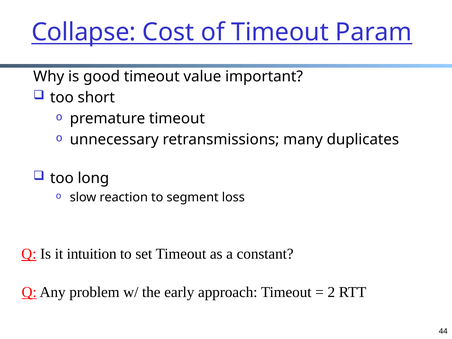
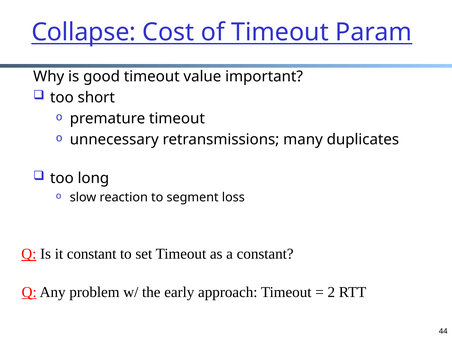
it intuition: intuition -> constant (92, 254)
